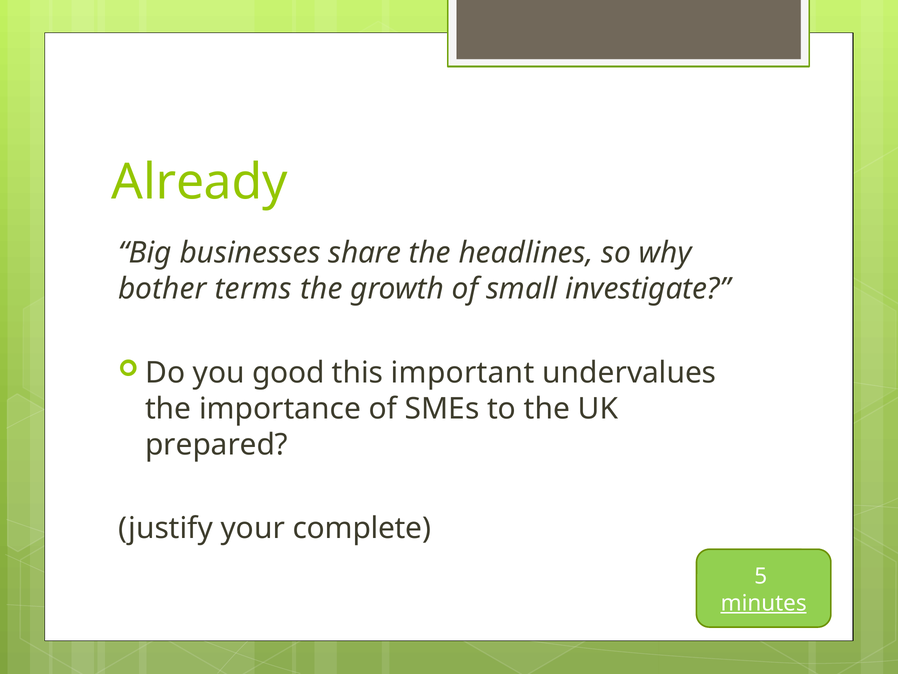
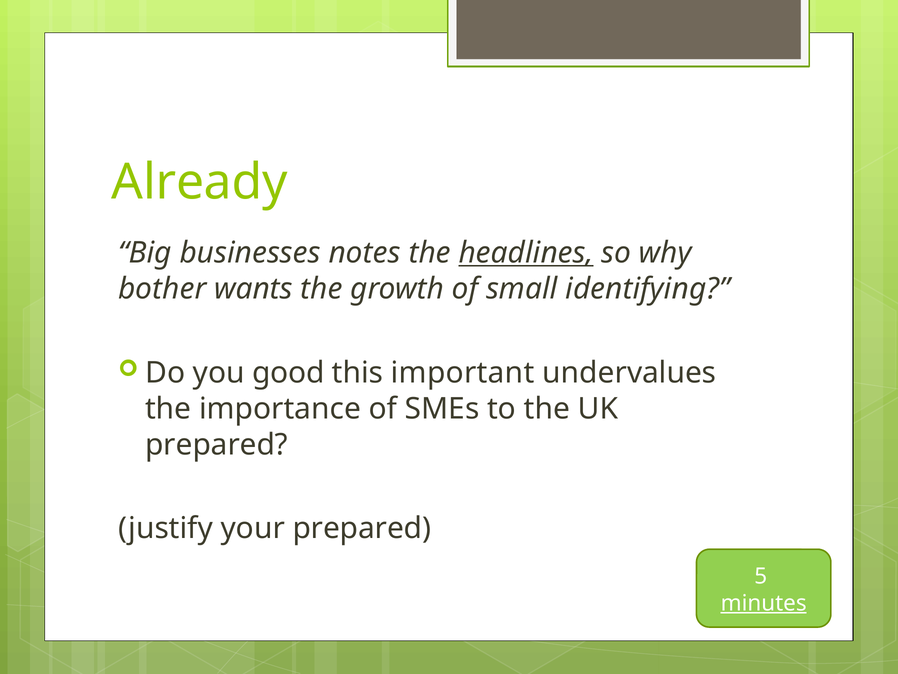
share: share -> notes (365, 253)
headlines underline: none -> present (526, 253)
terms: terms -> wants (253, 289)
investigate: investigate -> identifying (648, 289)
your complete: complete -> prepared (362, 528)
